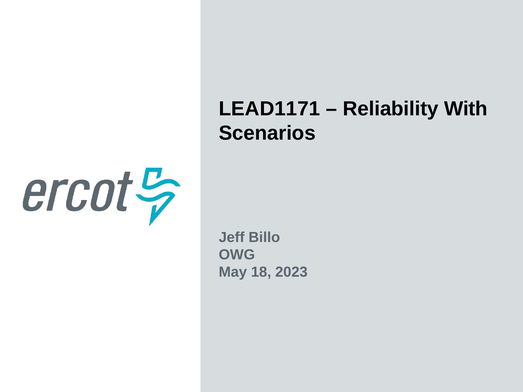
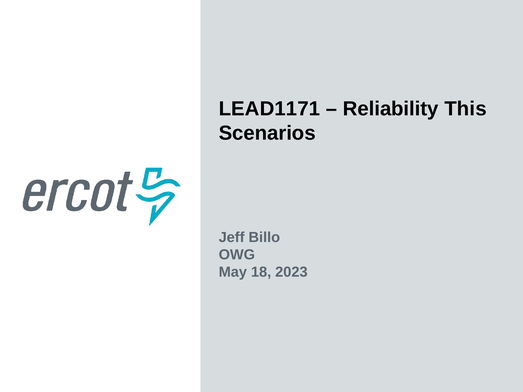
With: With -> This (466, 109)
